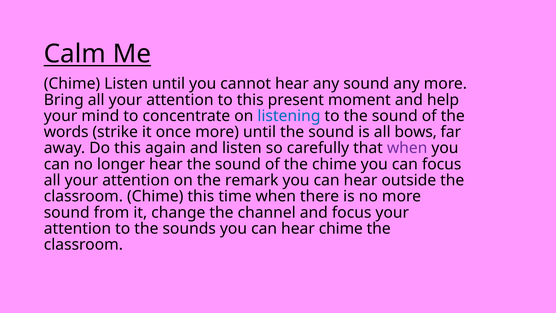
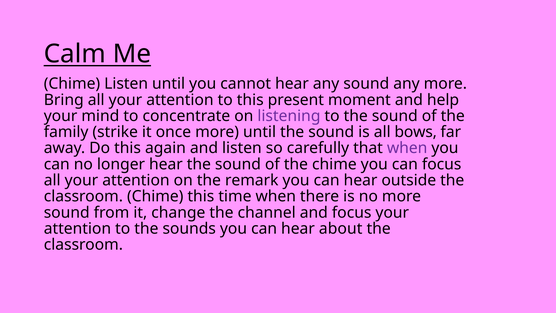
listening colour: blue -> purple (289, 116)
words: words -> family (66, 132)
hear chime: chime -> about (341, 228)
